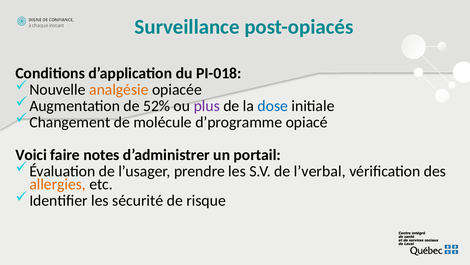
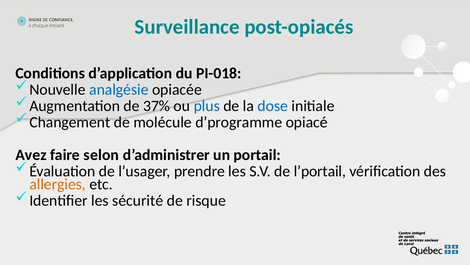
analgésie colour: orange -> blue (119, 89)
52%: 52% -> 37% (157, 106)
plus colour: purple -> blue (207, 106)
Voici: Voici -> Avez (31, 155)
notes: notes -> selon (101, 155)
l’verbal: l’verbal -> l’portail (320, 171)
